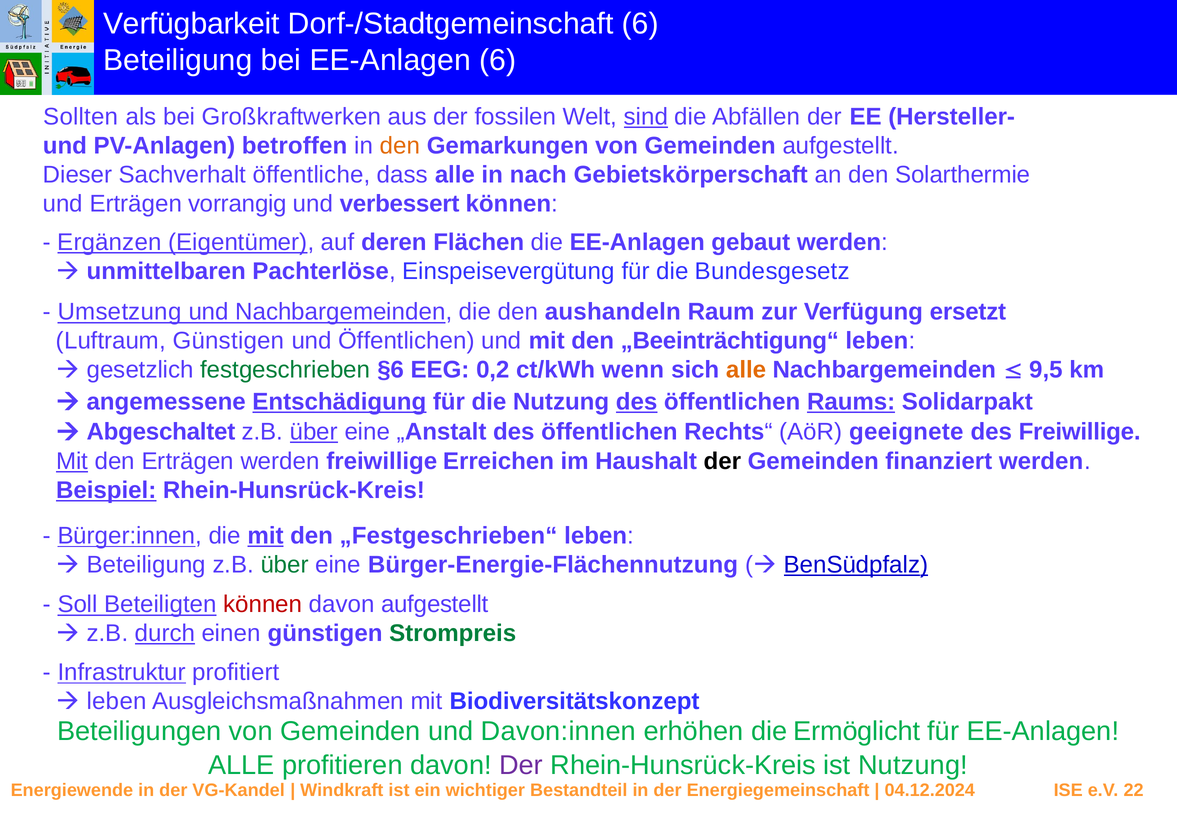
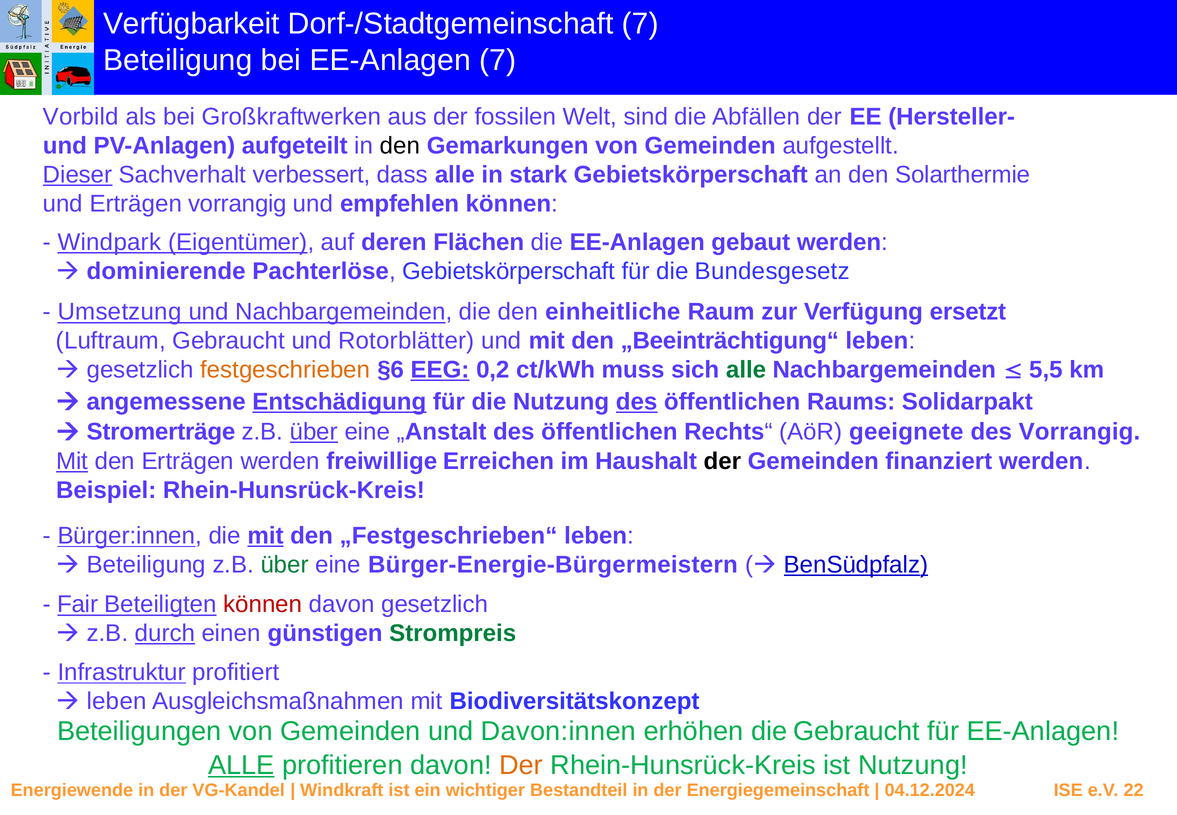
Dorf-/Stadtgemeinschaft 6: 6 -> 7 (640, 24)
EE-Anlagen 6: 6 -> 7 (498, 60)
Sollten: Sollten -> Vorbild (81, 117)
sind underline: present -> none (646, 117)
betroffen: betroffen -> aufgeteilt (295, 146)
den colour: orange -> black (400, 146)
Dieser underline: none -> present (78, 175)
öffentliche: öffentliche -> verbessert (312, 175)
nach: nach -> stark (538, 175)
verbessert: verbessert -> empfehlen (400, 204)
Ergänzen: Ergänzen -> Windpark (109, 242)
unmittelbaren: unmittelbaren -> dominierende (166, 271)
Pachterlöse Einspeisevergütung: Einspeisevergütung -> Gebietskörperschaft (509, 271)
aushandeln: aushandeln -> einheitliche (613, 312)
Luftraum Günstigen: Günstigen -> Gebraucht (229, 341)
und Öffentlichen: Öffentlichen -> Rotorblätter (406, 341)
festgeschrieben colour: green -> orange (285, 370)
EEG underline: none -> present (440, 370)
wenn: wenn -> muss (633, 370)
alle colour: orange -> green (746, 370)
9,5: 9,5 -> 5,5 (1046, 370)
Raums underline: present -> none (851, 402)
Abgeschaltet: Abgeschaltet -> Stromerträge (161, 432)
des Freiwillige: Freiwillige -> Vorrangig (1079, 432)
Beispiel underline: present -> none (106, 490)
Bürger-Energie-Flächennutzung: Bürger-Energie-Flächennutzung -> Bürger-Energie-Bürgermeistern (553, 565)
Soll: Soll -> Fair (78, 604)
davon aufgestellt: aufgestellt -> gesetzlich (435, 604)
die Ermöglicht: Ermöglicht -> Gebraucht (857, 731)
ALLE underline: none -> present (241, 765)
Der colour: purple -> orange (521, 765)
